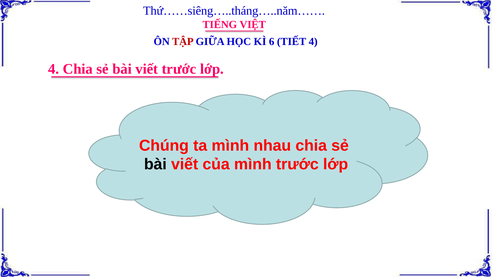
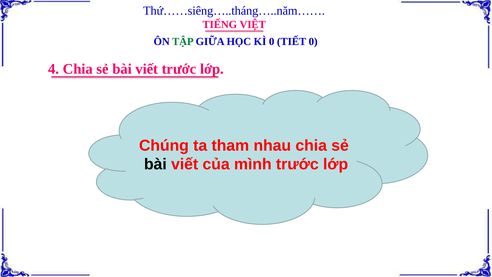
TẬP colour: red -> green (183, 42)
KÌ 6: 6 -> 0 (272, 42)
TIẾT 4: 4 -> 0 (313, 42)
ta mình: mình -> tham (230, 145)
